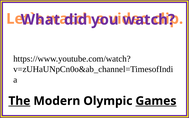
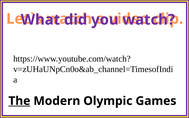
Games underline: present -> none (156, 101)
